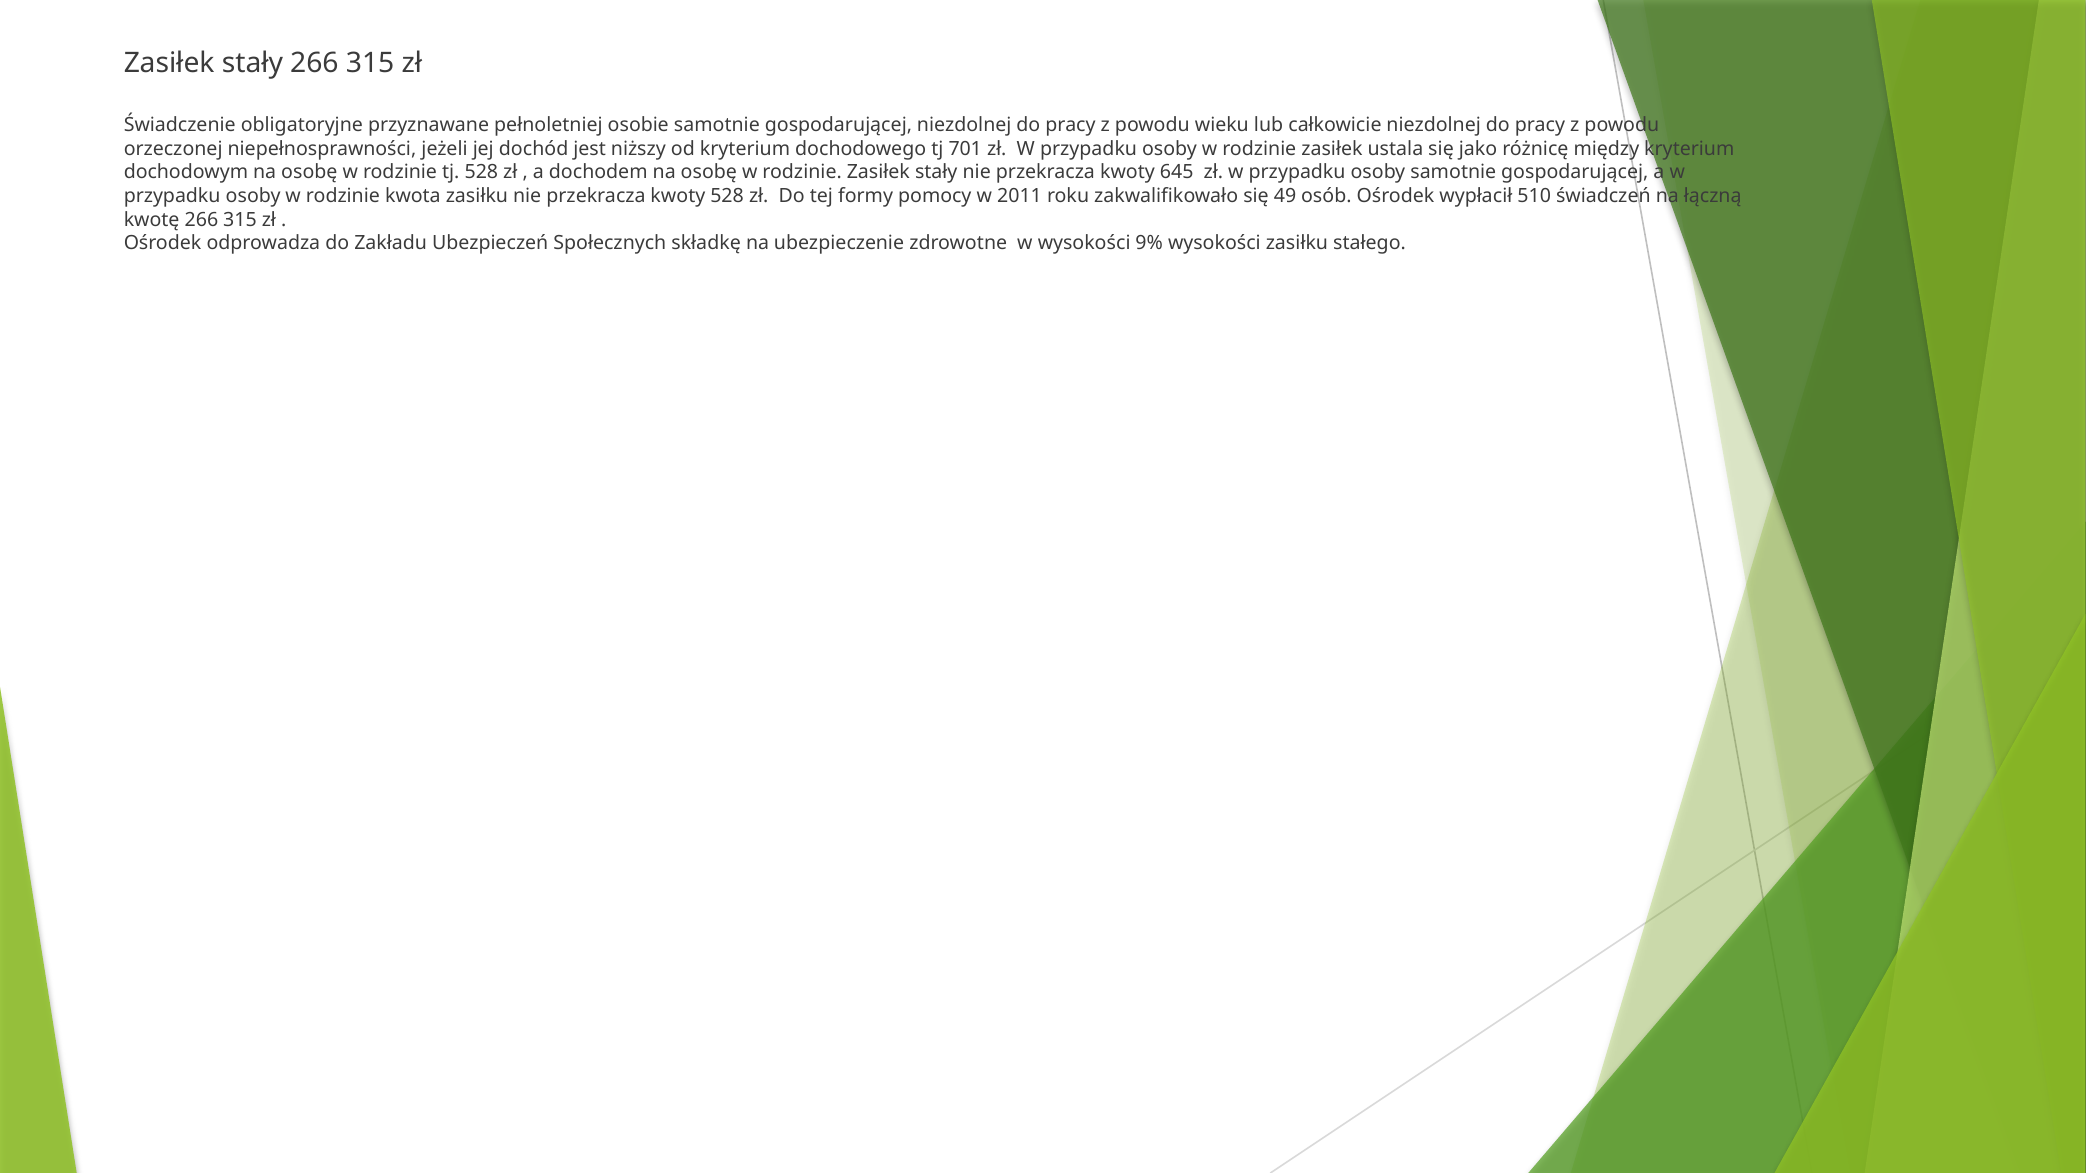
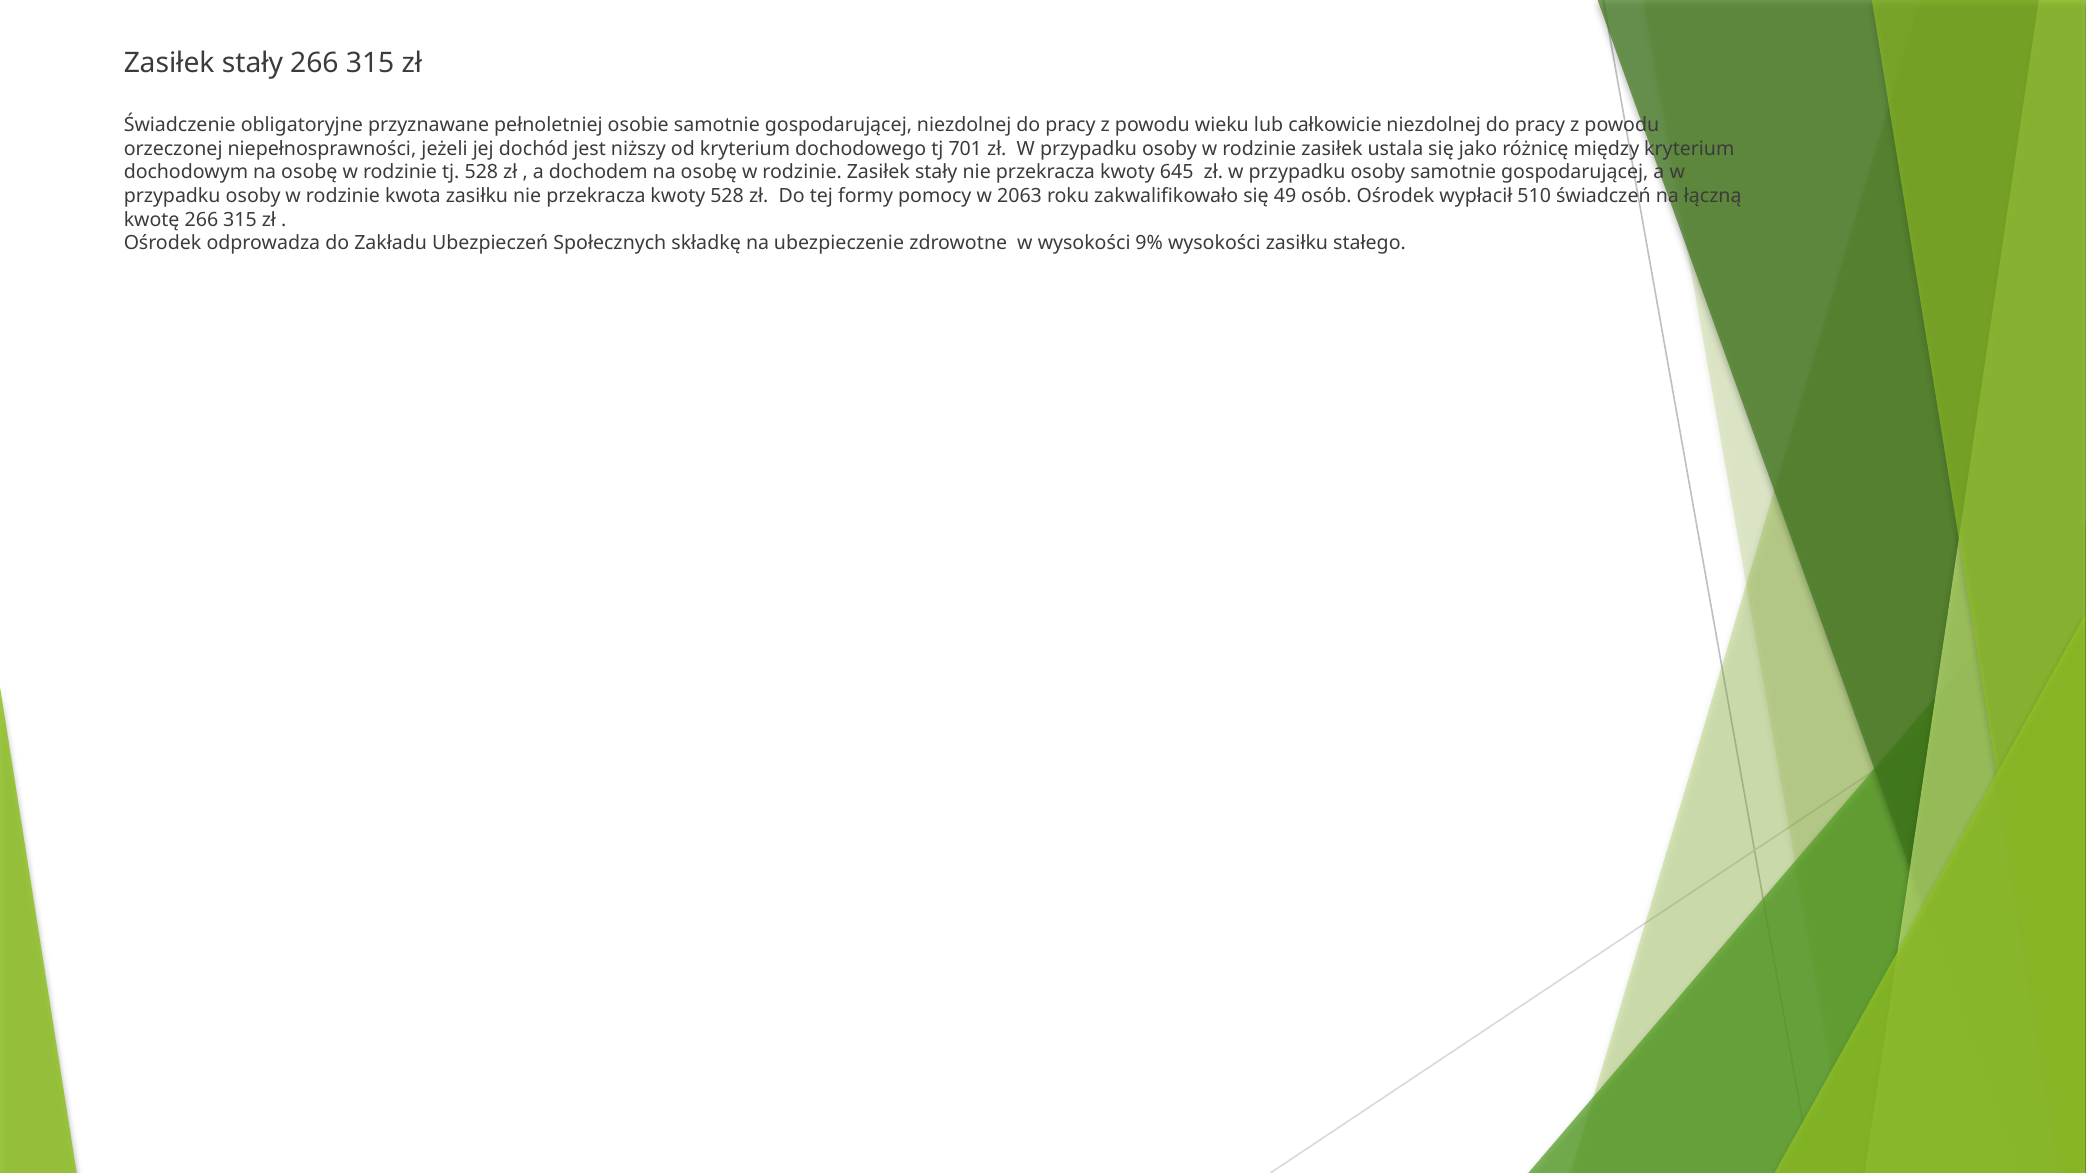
2011: 2011 -> 2063 (1020, 196)
